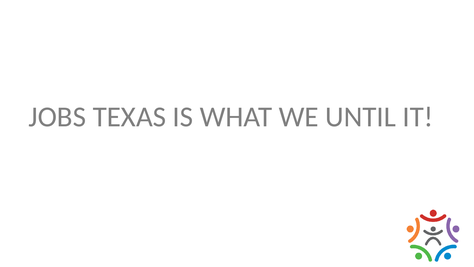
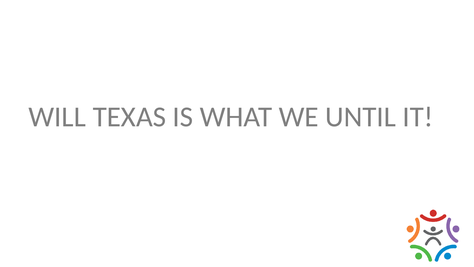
JOBS: JOBS -> WILL (57, 117)
